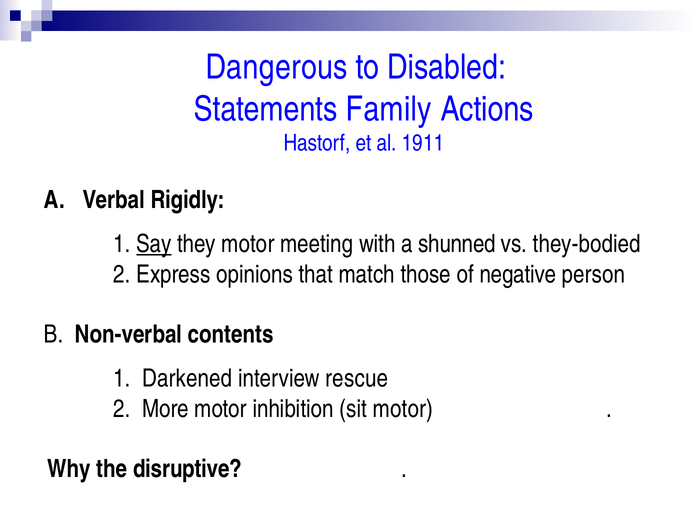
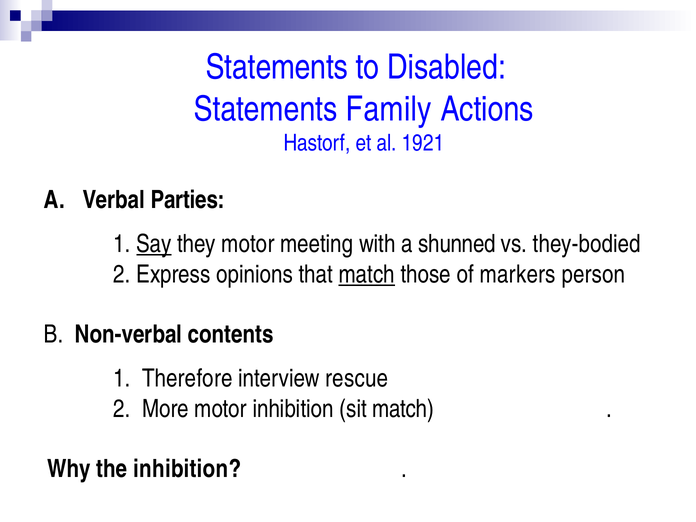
Dangerous: Dangerous -> Statements (277, 67)
1911: 1911 -> 1921 (423, 143)
Rigidly: Rigidly -> Parties (188, 200)
match underline: none -> present (367, 274)
negative: negative -> markers (518, 274)
Darkened: Darkened -> Therefore (187, 379)
sit motor: motor -> match (403, 409)
the disruptive: disruptive -> inhibition (187, 469)
